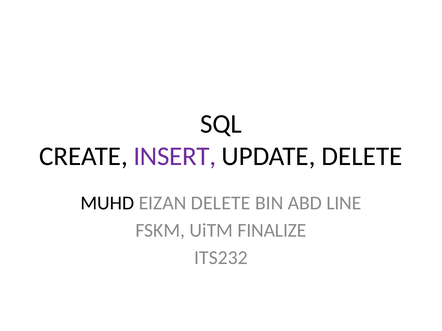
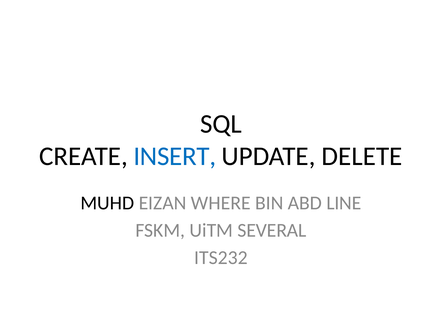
INSERT colour: purple -> blue (175, 157)
EIZAN DELETE: DELETE -> WHERE (221, 203)
FINALIZE: FINALIZE -> SEVERAL (272, 231)
